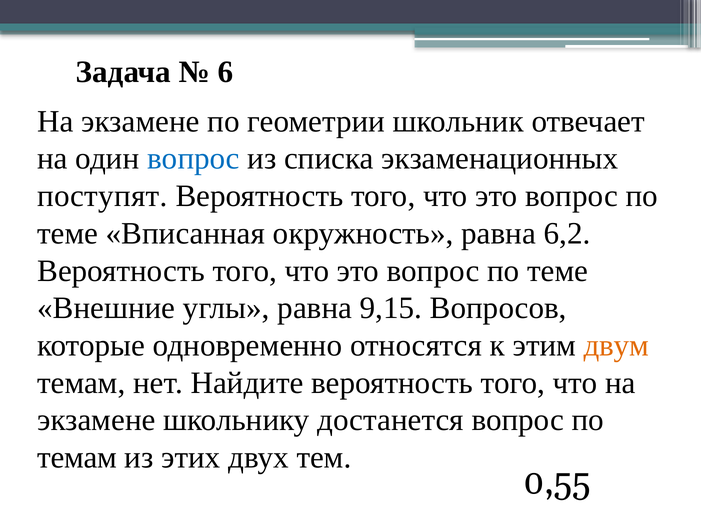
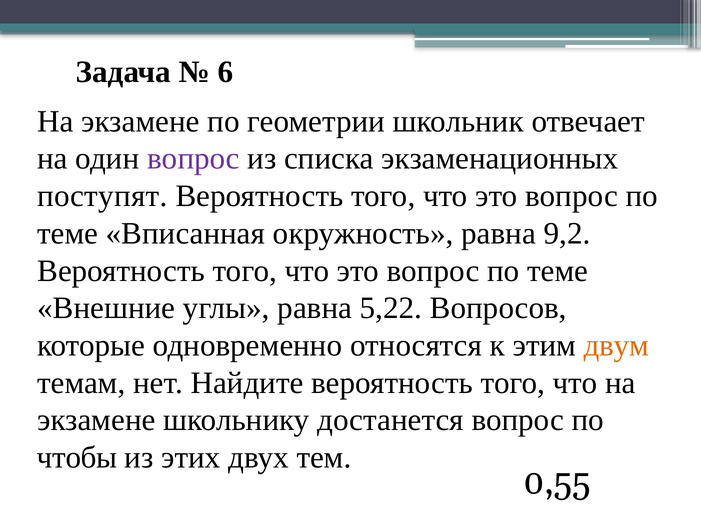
вопрос colour: blue -> purple (193, 159)
6,2: 6,2 -> 9,2 (567, 234)
9,15: 9,15 -> 5,22 (391, 309)
темам: темам -> чтобы (77, 458)
